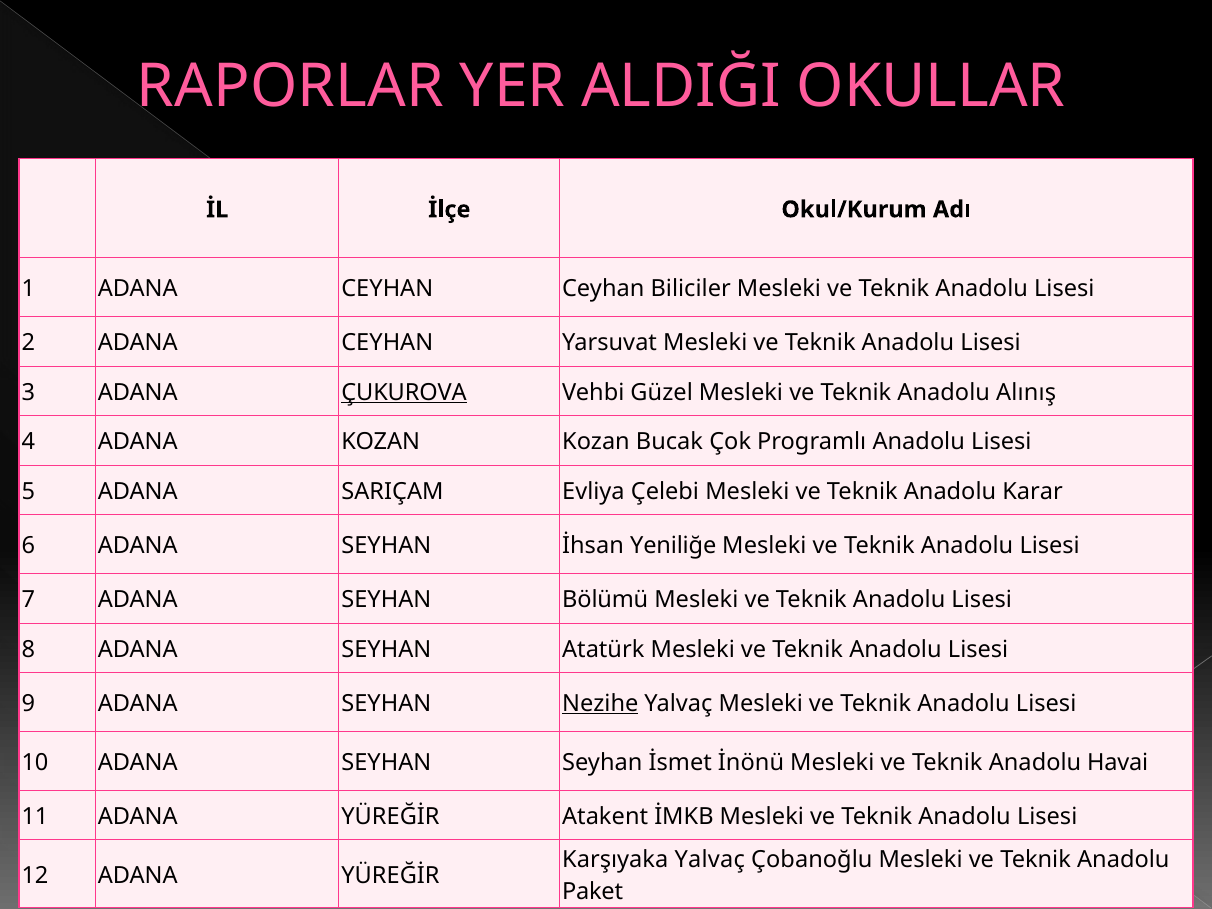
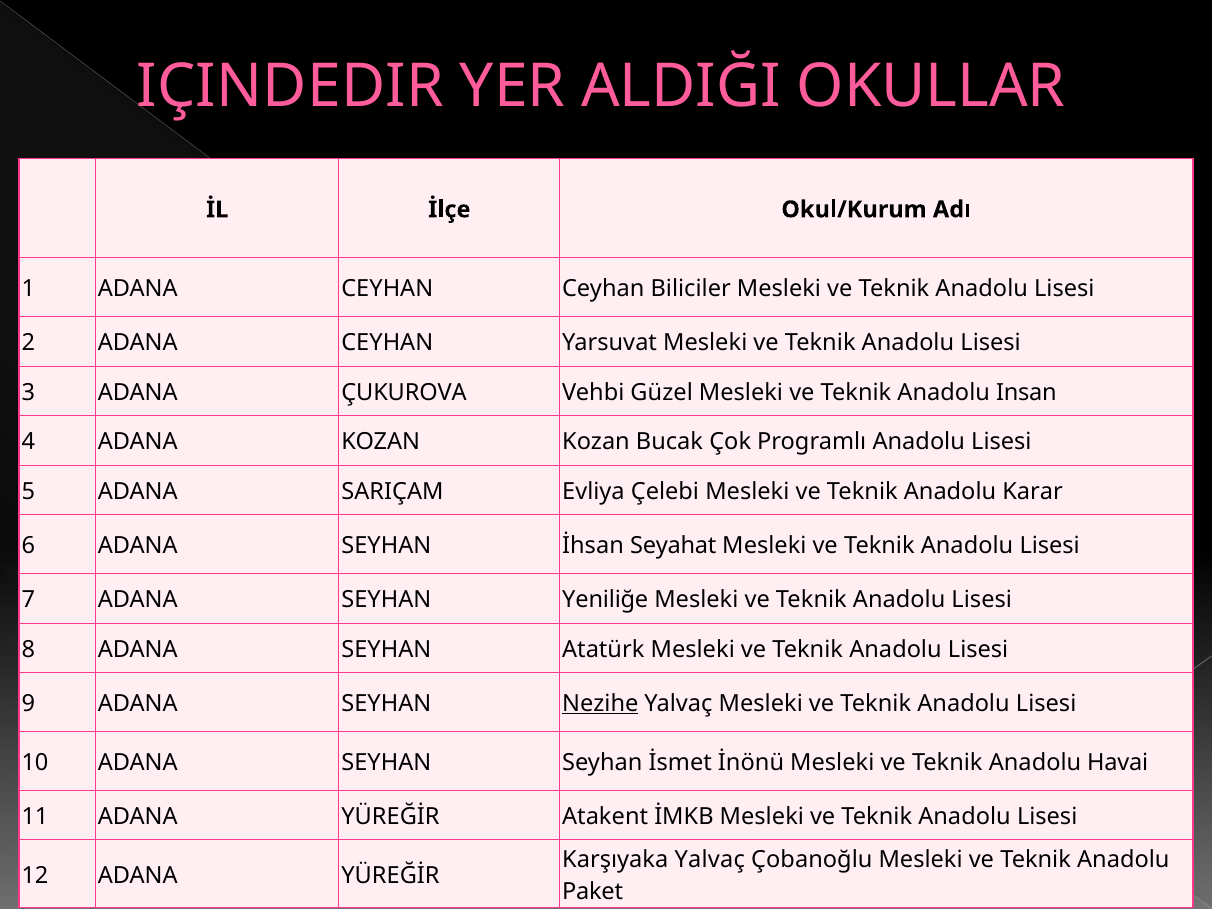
RAPORLAR: RAPORLAR -> IÇINDEDIR (290, 87)
ÇUKUROVA underline: present -> none (404, 392)
Alınış: Alınış -> Insan (1026, 392)
Yeniliğe: Yeniliğe -> Seyahat (673, 546)
Bölümü: Bölümü -> Yeniliğe (605, 600)
